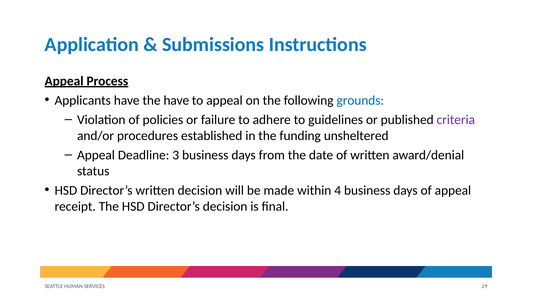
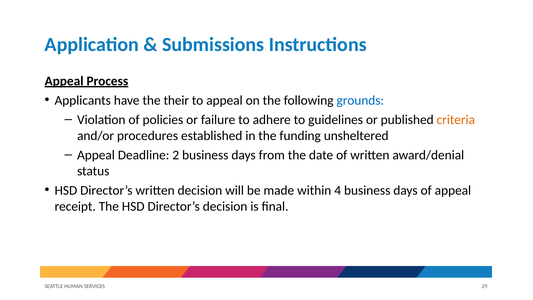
the have: have -> their (176, 100)
criteria colour: purple -> orange (456, 120)
3: 3 -> 2 (176, 155)
